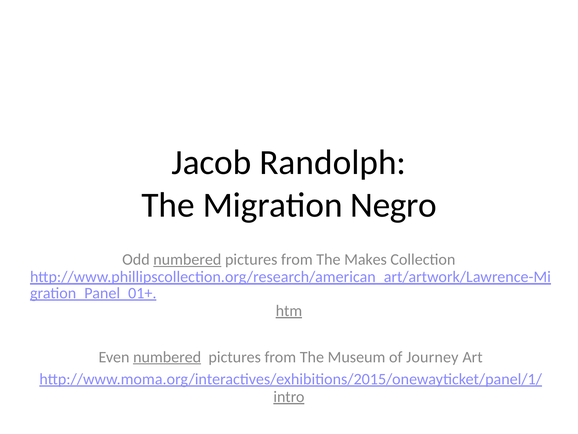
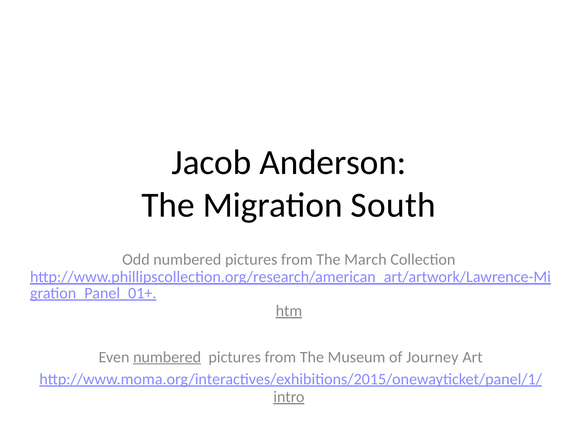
Randolph: Randolph -> Anderson (333, 162)
Negro: Negro -> South (393, 205)
numbered underline: present -> none (187, 259)
Makes: Makes -> March (365, 259)
